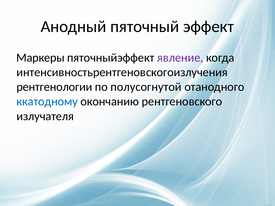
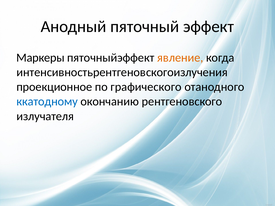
явление colour: purple -> orange (180, 58)
рентгенологии: рентгенологии -> проекционное (54, 87)
полусогнутой: полусогнутой -> графического (146, 87)
